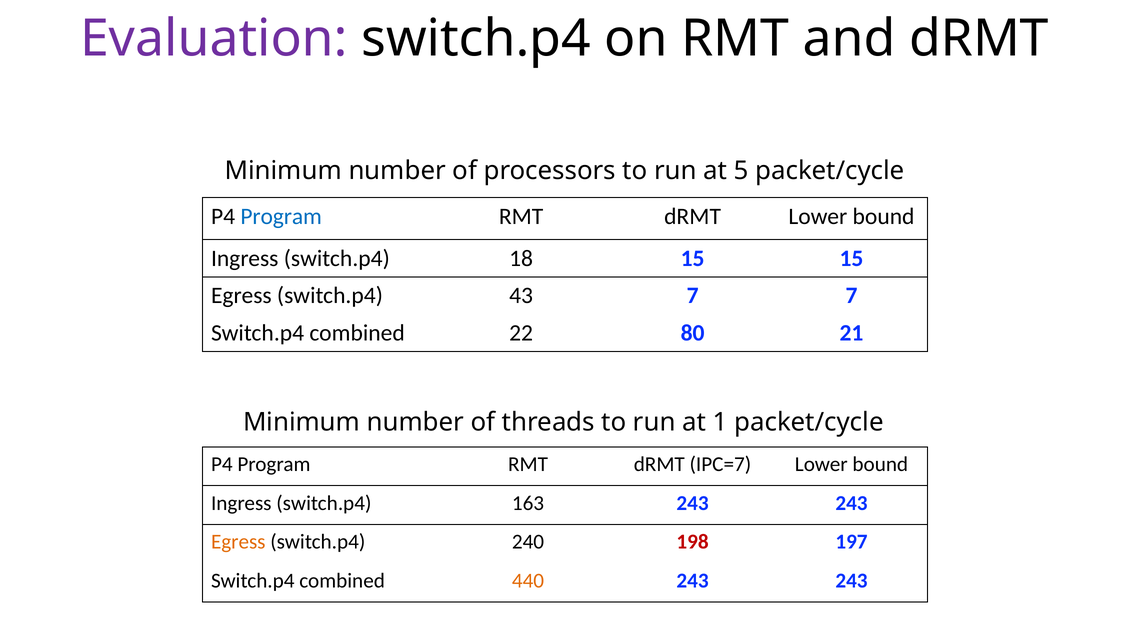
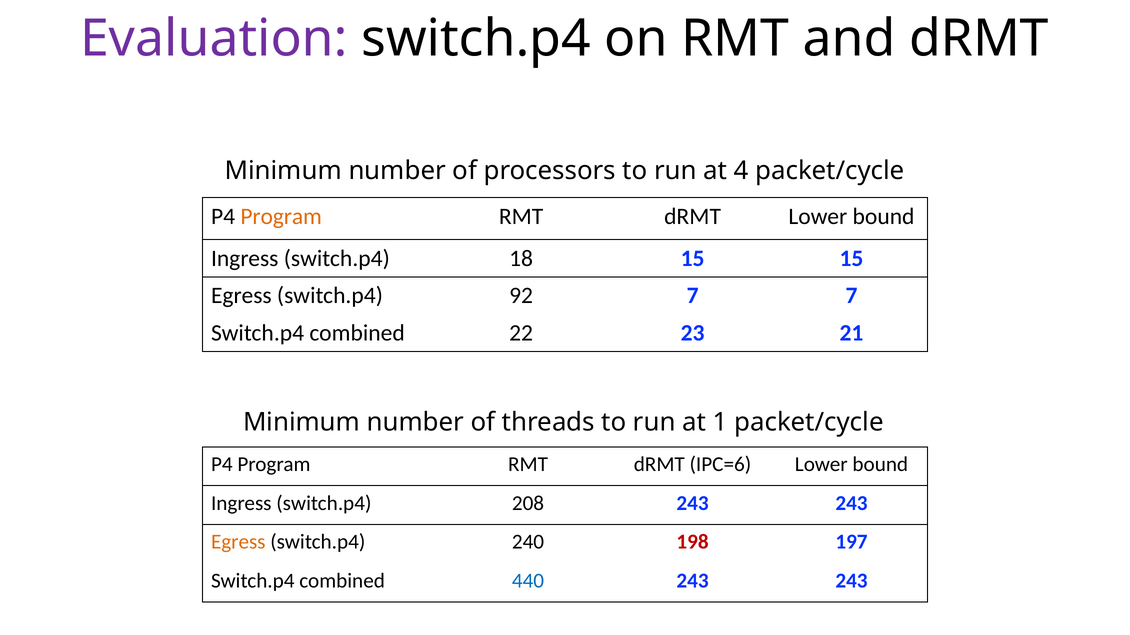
5: 5 -> 4 (741, 171)
Program colour: blue -> orange (281, 217)
43: 43 -> 92 (521, 296)
80: 80 -> 23 (693, 333)
IPC=7: IPC=7 -> IPC=6 (720, 465)
163: 163 -> 208 (528, 504)
440 colour: orange -> blue (528, 581)
